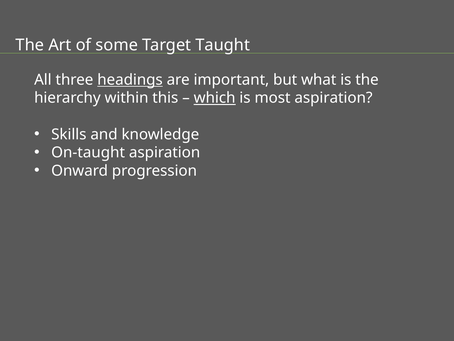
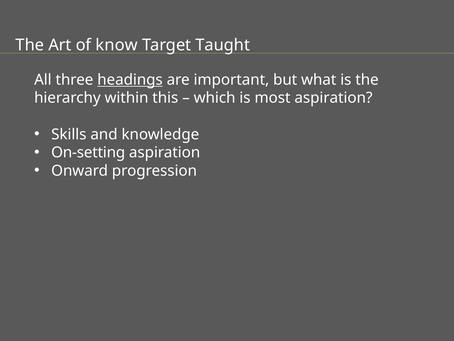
some: some -> know (117, 45)
which underline: present -> none (215, 98)
On-taught: On-taught -> On-setting (88, 152)
